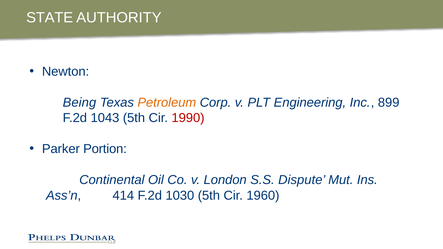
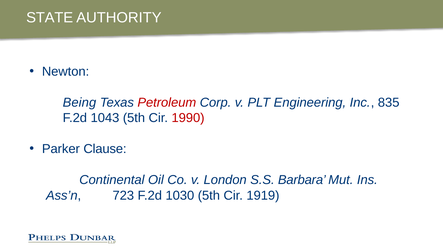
Petroleum colour: orange -> red (167, 103)
899: 899 -> 835 (389, 103)
Portion: Portion -> Clause (105, 149)
Dispute: Dispute -> Barbara (302, 180)
414: 414 -> 723 (123, 196)
1960: 1960 -> 1919 (263, 196)
